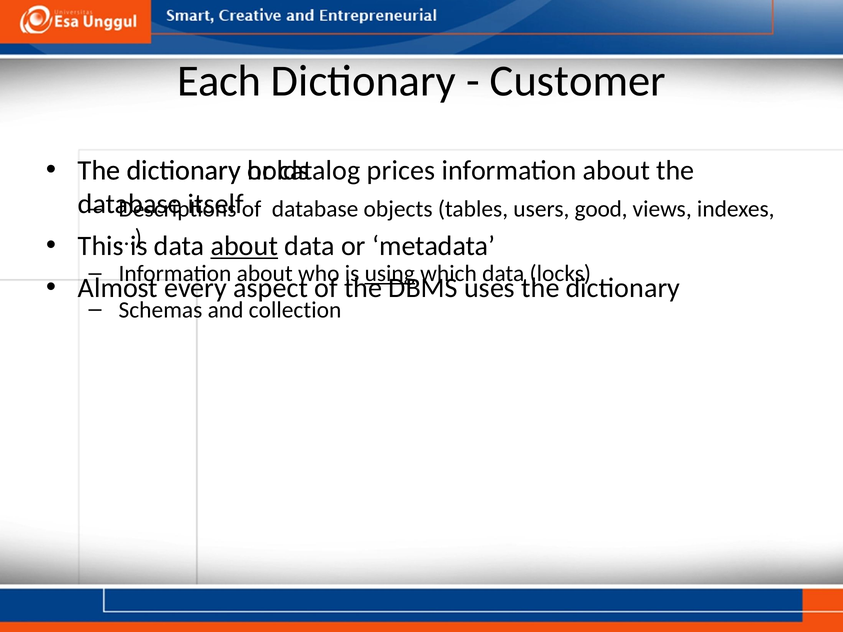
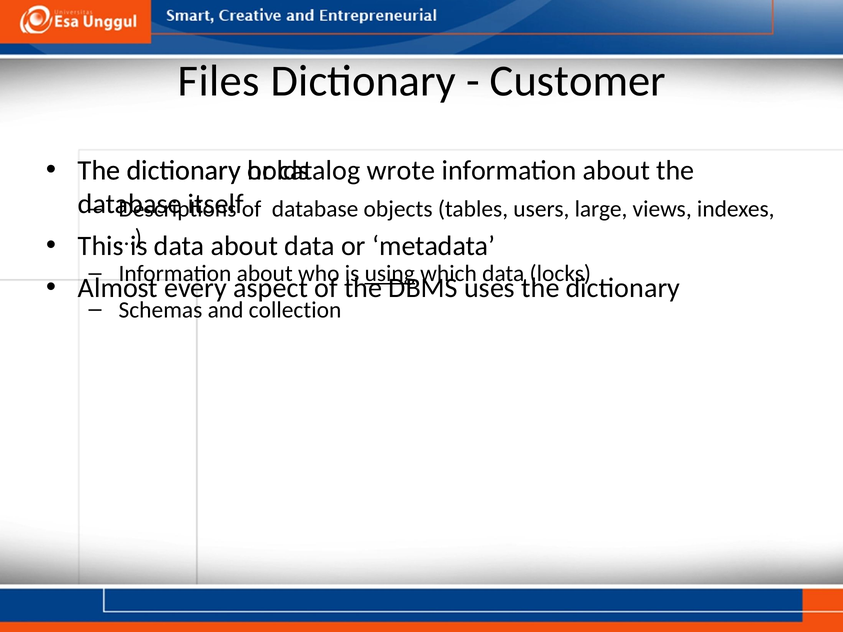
Each: Each -> Files (219, 81)
prices: prices -> wrote (401, 171)
good: good -> large (601, 209)
about underline: present -> none (244, 246)
